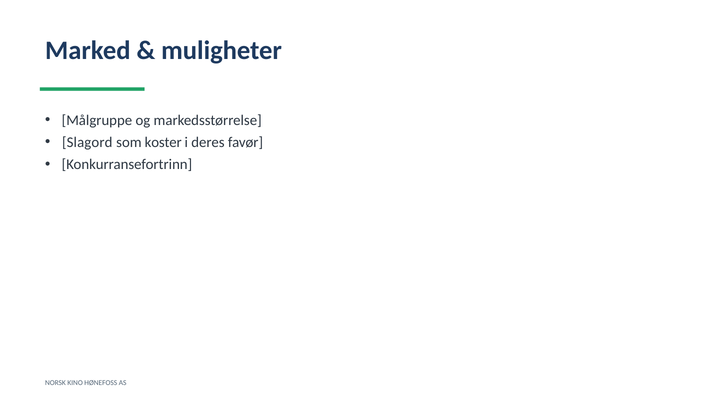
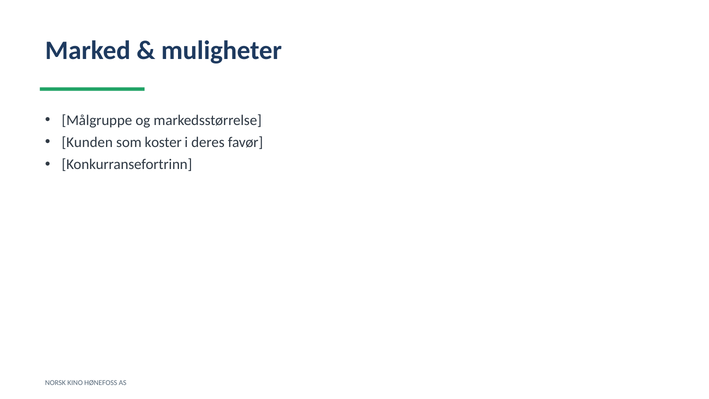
Slagord: Slagord -> Kunden (87, 142)
